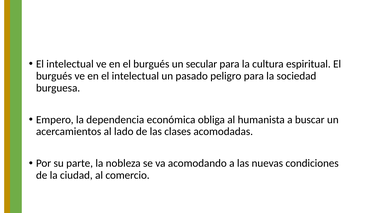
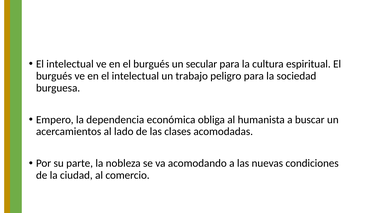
pasado: pasado -> trabajo (192, 76)
